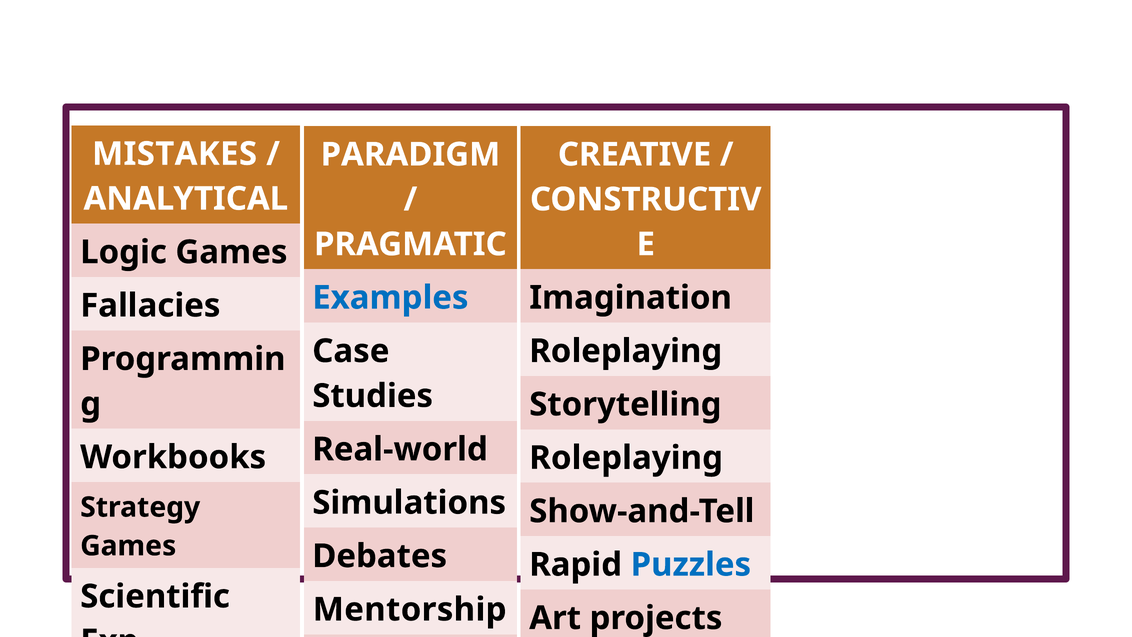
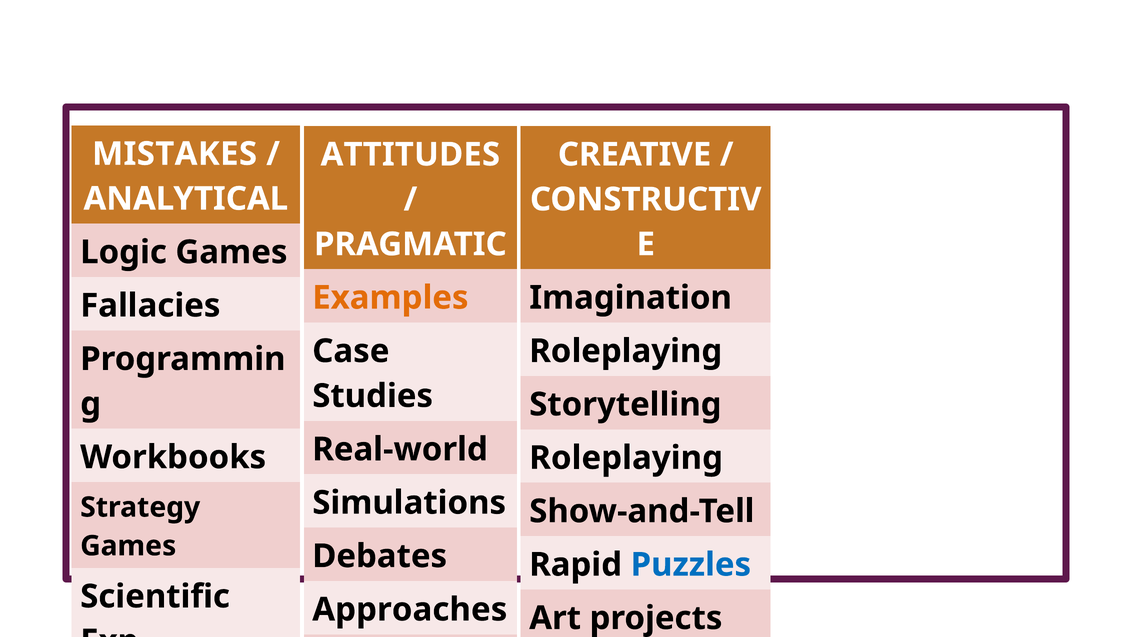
PARADIGM: PARADIGM -> ATTITUDES (410, 155)
Examples colour: blue -> orange (390, 298)
Mentorship: Mentorship -> Approaches (410, 609)
